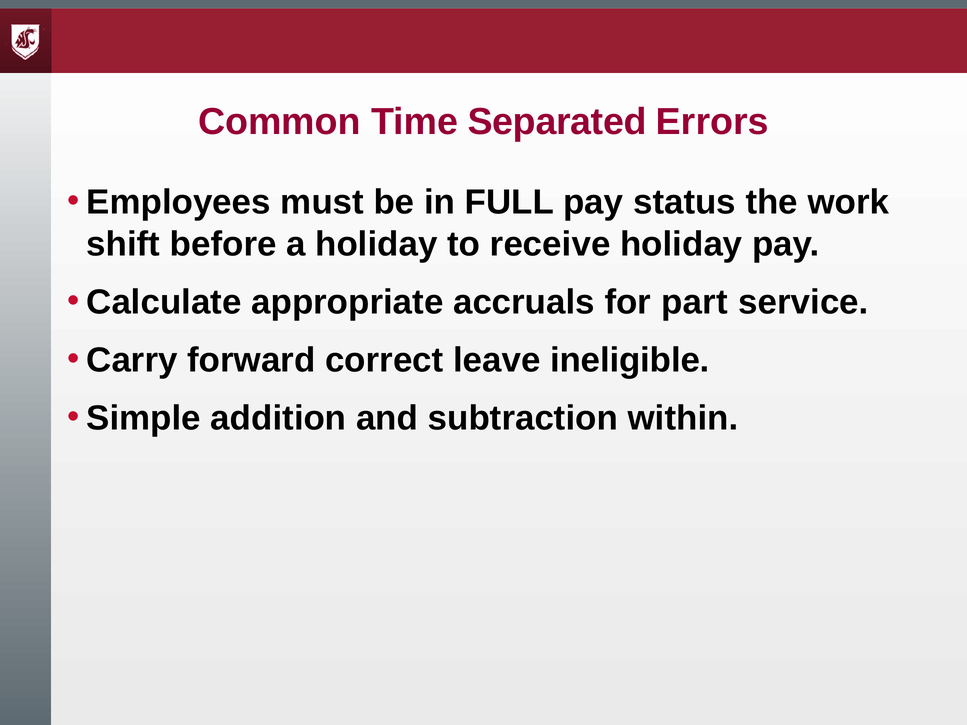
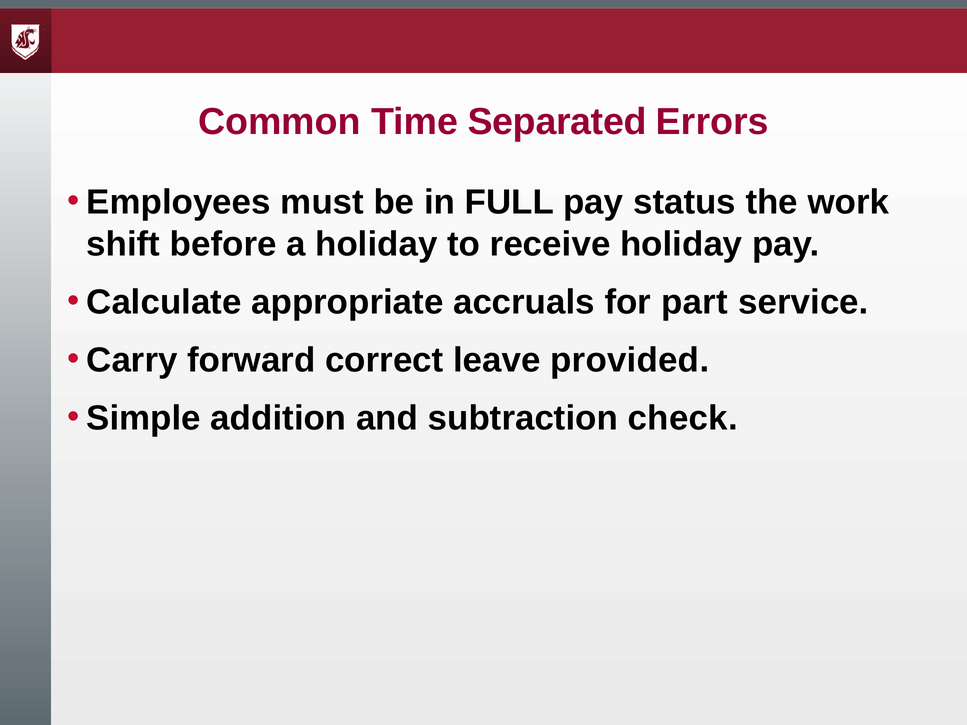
ineligible: ineligible -> provided (630, 360)
within: within -> check (683, 418)
